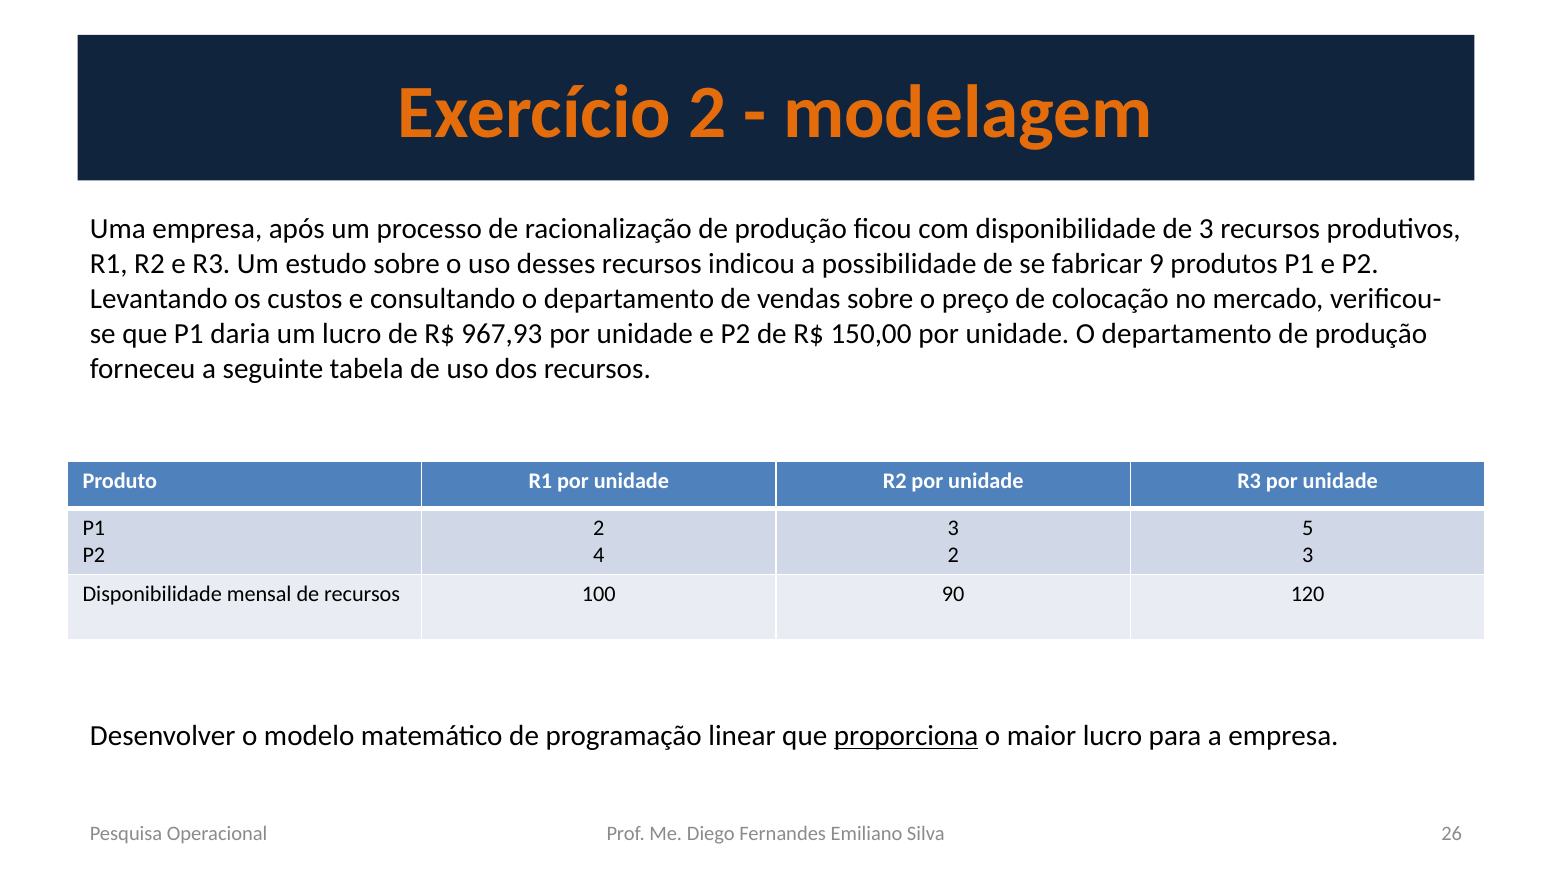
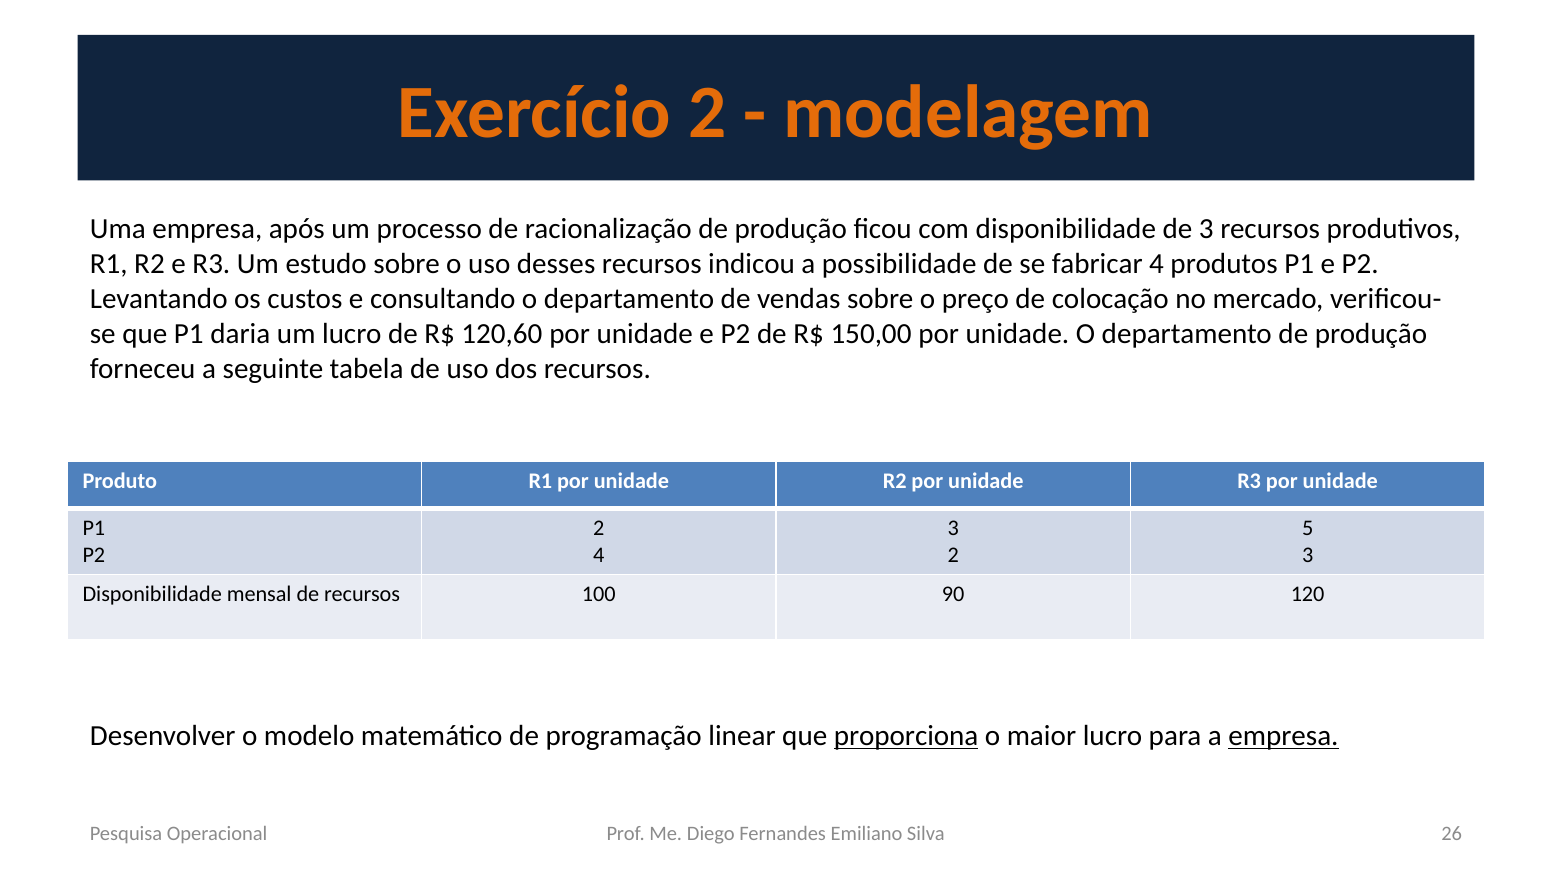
fabricar 9: 9 -> 4 (1156, 264)
967,93: 967,93 -> 120,60 (502, 334)
empresa underline: none -> present (1284, 736)
